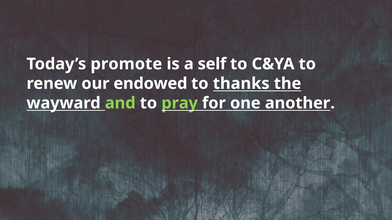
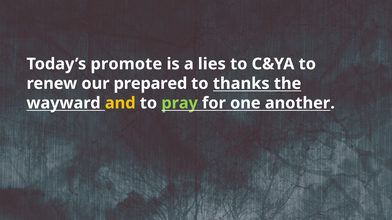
self: self -> lies (212, 64)
endowed: endowed -> prepared (150, 84)
and colour: light green -> yellow (120, 103)
